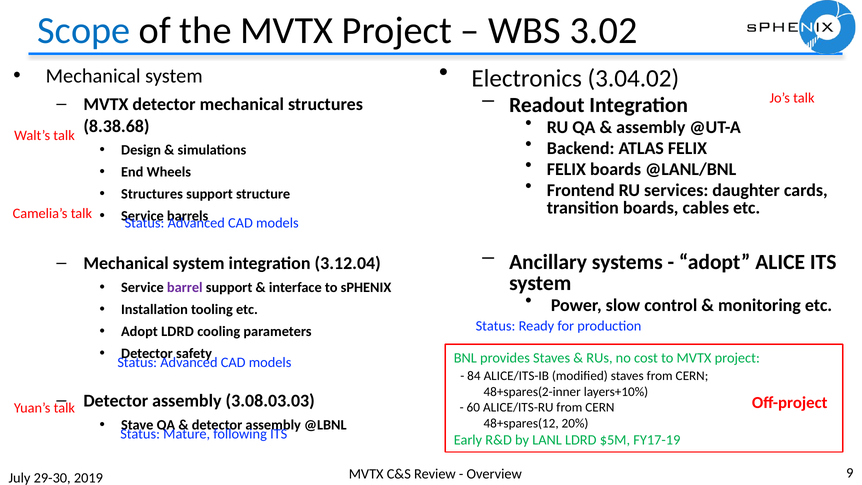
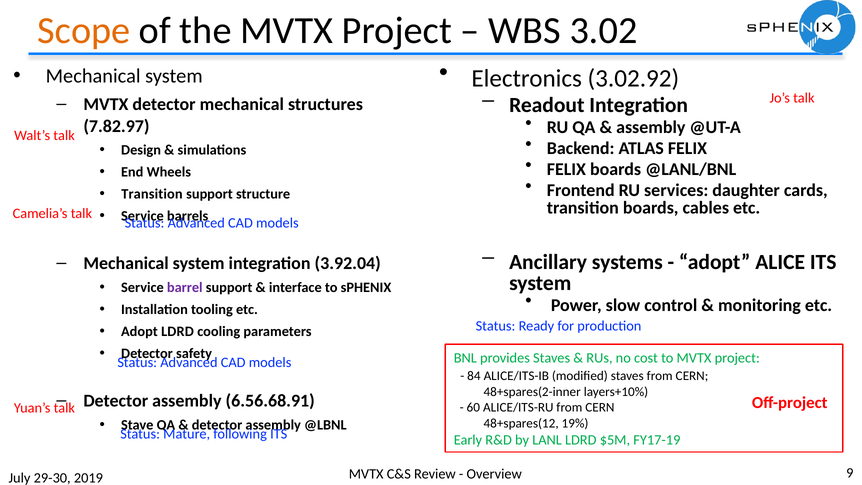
Scope colour: blue -> orange (84, 30)
3.04.02: 3.04.02 -> 3.02.92 (633, 79)
8.38.68: 8.38.68 -> 7.82.97 (116, 126)
Structures: Structures -> Transition (152, 194)
3.12.04: 3.12.04 -> 3.92.04 (348, 264)
3.08.03.03: 3.08.03.03 -> 6.56.68.91 (270, 401)
20%: 20% -> 19% (575, 423)
